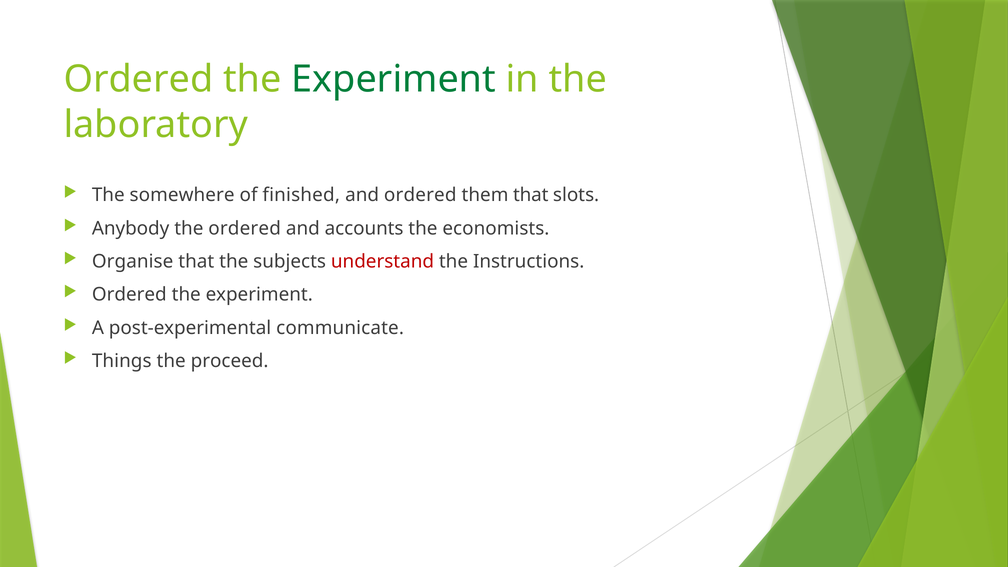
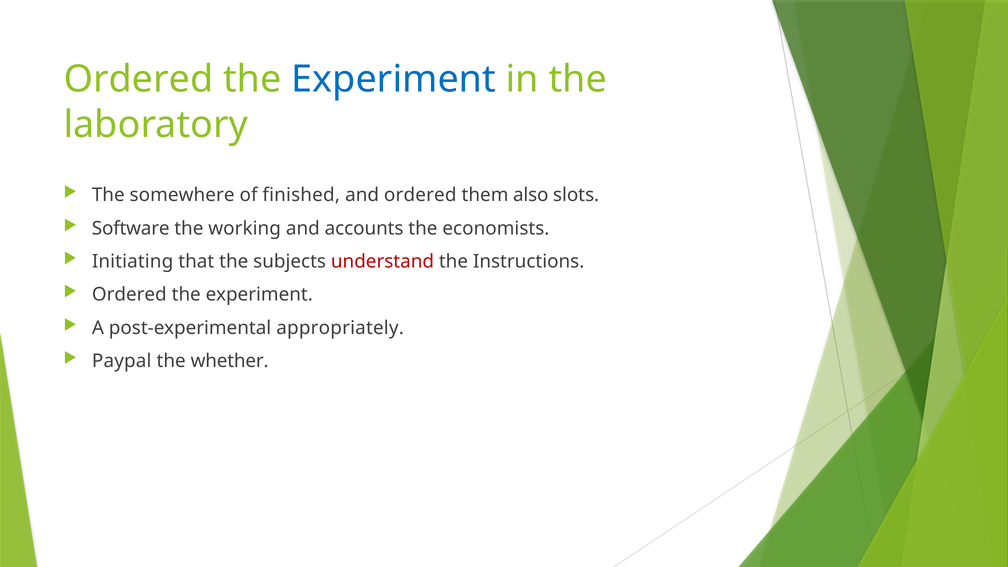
Experiment colour: green -> blue (394, 79)
them that: that -> also (531, 195)
Anybody: Anybody -> Software (131, 228)
the ordered: ordered -> working (245, 228)
Organise: Organise -> Initiating (133, 261)
communicate: communicate -> appropriately (340, 328)
Things: Things -> Paypal (122, 361)
proceed: proceed -> whether (230, 361)
